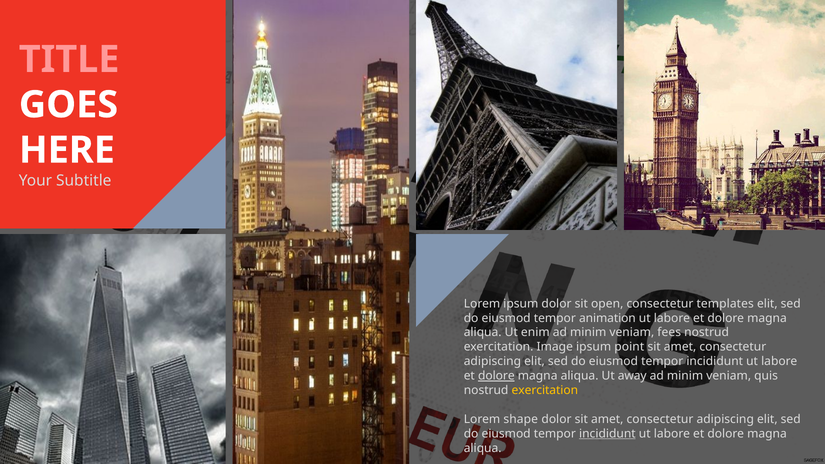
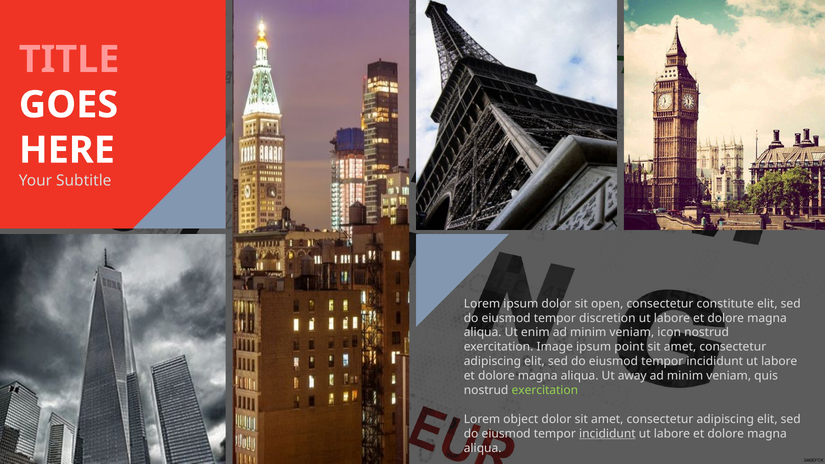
templates: templates -> constitute (725, 304)
animation: animation -> discretion (607, 318)
fees: fees -> icon (669, 333)
dolore underline: present -> none (496, 376)
exercitation colour: yellow -> light green (545, 390)
shape: shape -> object (521, 419)
